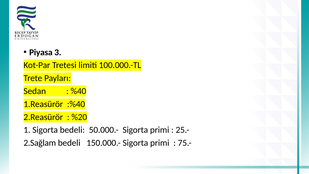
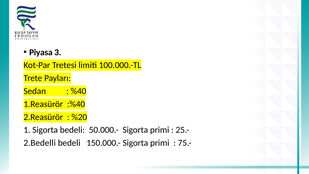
2.Sağlam: 2.Sağlam -> 2.Bedelli (40, 143)
